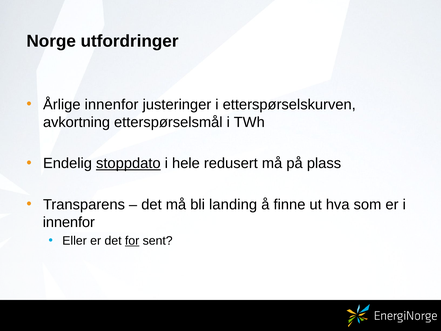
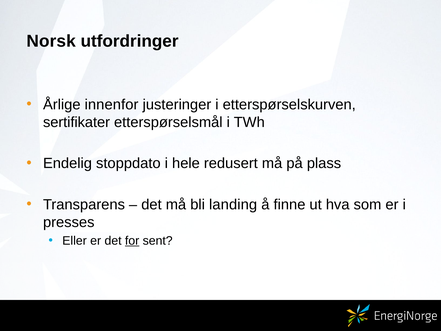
Norge: Norge -> Norsk (51, 41)
avkortning: avkortning -> sertifikater (77, 122)
stoppdato underline: present -> none (128, 163)
innenfor: innenfor -> presses (69, 222)
